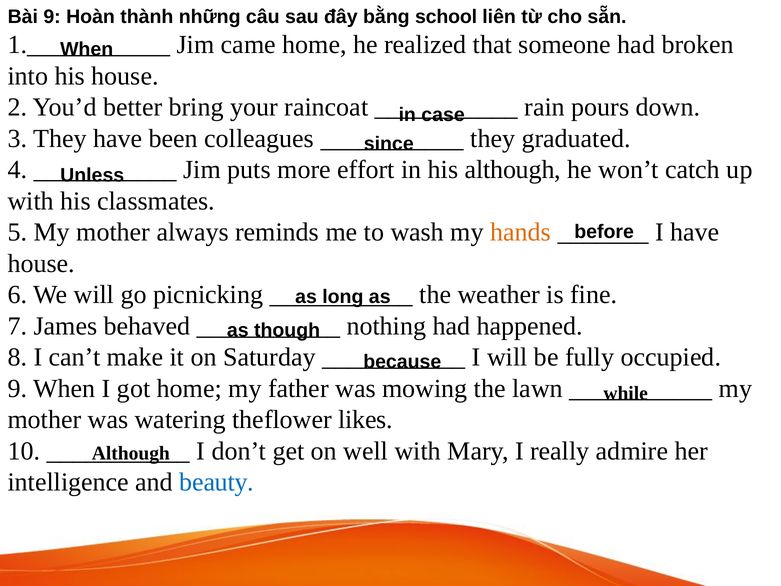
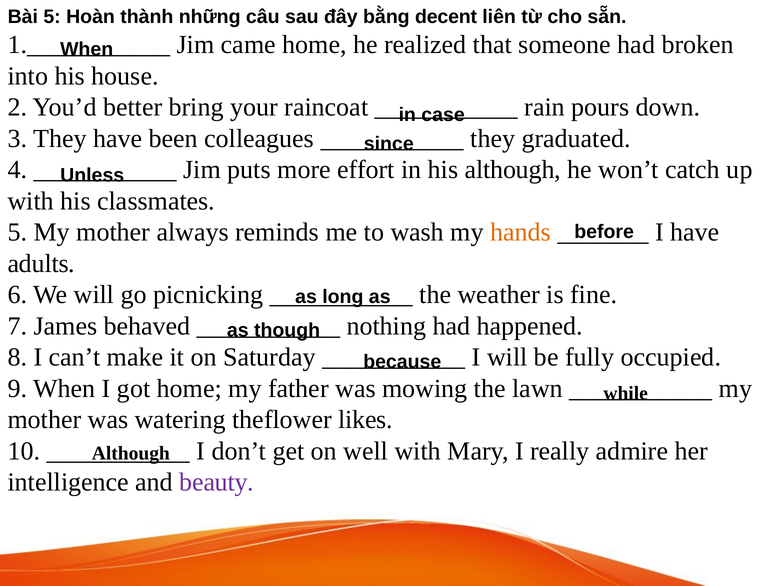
Bài 9: 9 -> 5 (52, 17)
school: school -> decent (446, 17)
house: house -> adults (41, 263)
beauty colour: blue -> purple (217, 482)
